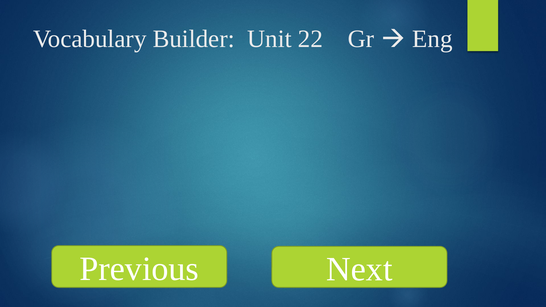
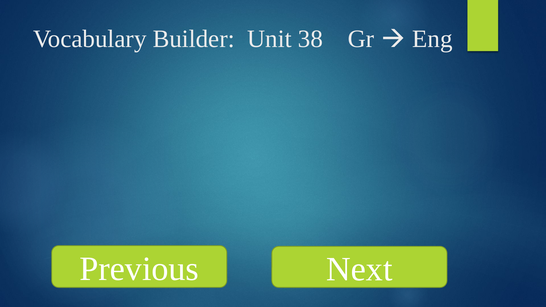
22: 22 -> 38 (310, 39)
